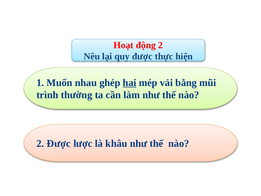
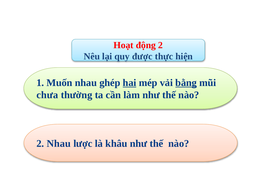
bằng underline: none -> present (186, 83)
trình: trình -> chưa (47, 95)
2 Được: Được -> Nhau (59, 143)
